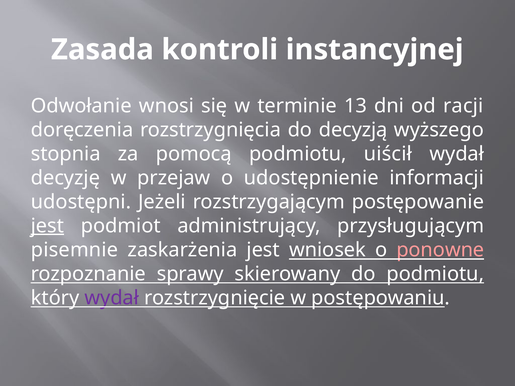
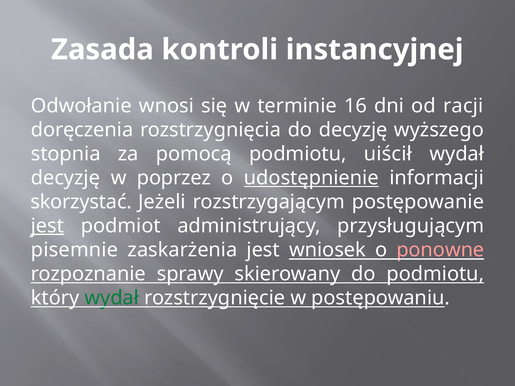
13: 13 -> 16 (355, 106)
do decyzją: decyzją -> decyzję (353, 130)
przejaw: przejaw -> poprzez (174, 178)
udostępnienie underline: none -> present (311, 178)
udostępni: udostępni -> skorzystać (81, 202)
wydał colour: purple -> green (112, 298)
